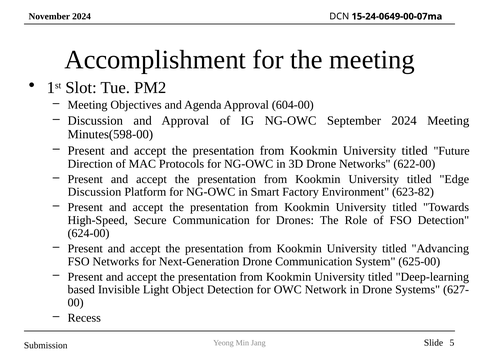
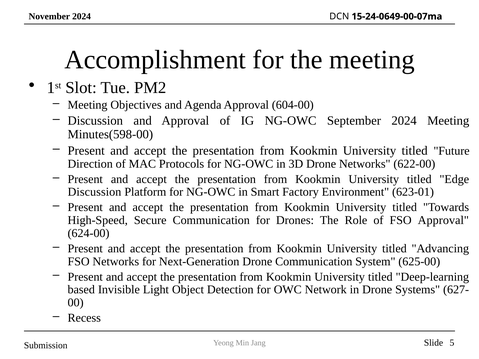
623-82: 623-82 -> 623-01 (413, 192)
FSO Detection: Detection -> Approval (443, 220)
